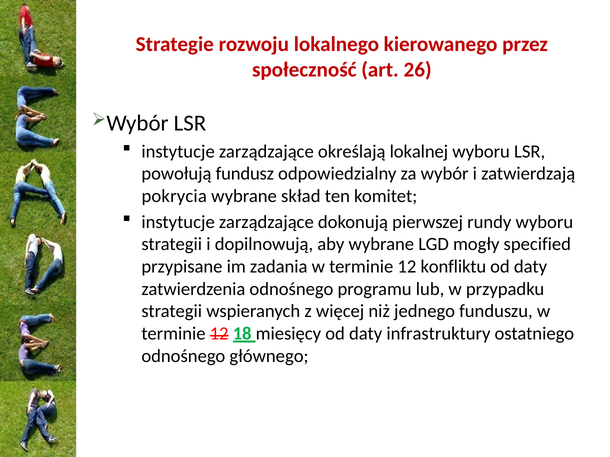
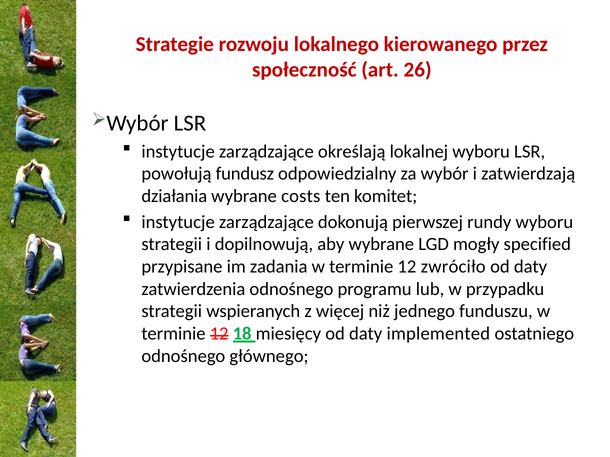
pokrycia: pokrycia -> działania (174, 196)
skład: skład -> costs (301, 196)
konfliktu: konfliktu -> zwróciło (453, 267)
infrastruktury: infrastruktury -> implemented (438, 334)
